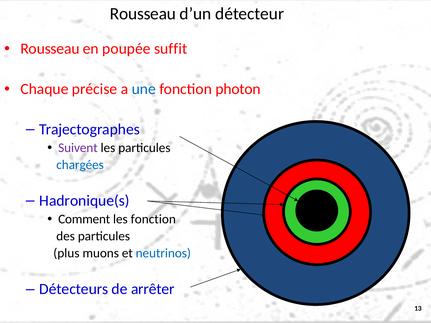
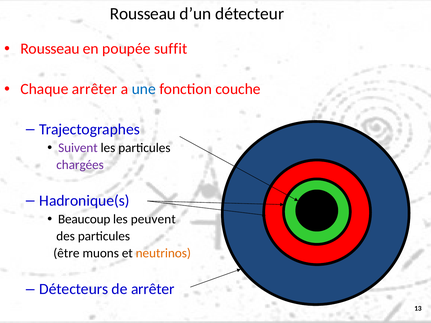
Chaque précise: précise -> arrêter (95, 89)
photon: photon -> couche (238, 89)
chargées colour: blue -> purple (80, 165)
Comment: Comment -> Beaucoup (84, 219)
les fonction: fonction -> peuvent (153, 219)
plus: plus -> être (66, 253)
neutrinos colour: blue -> orange (163, 253)
